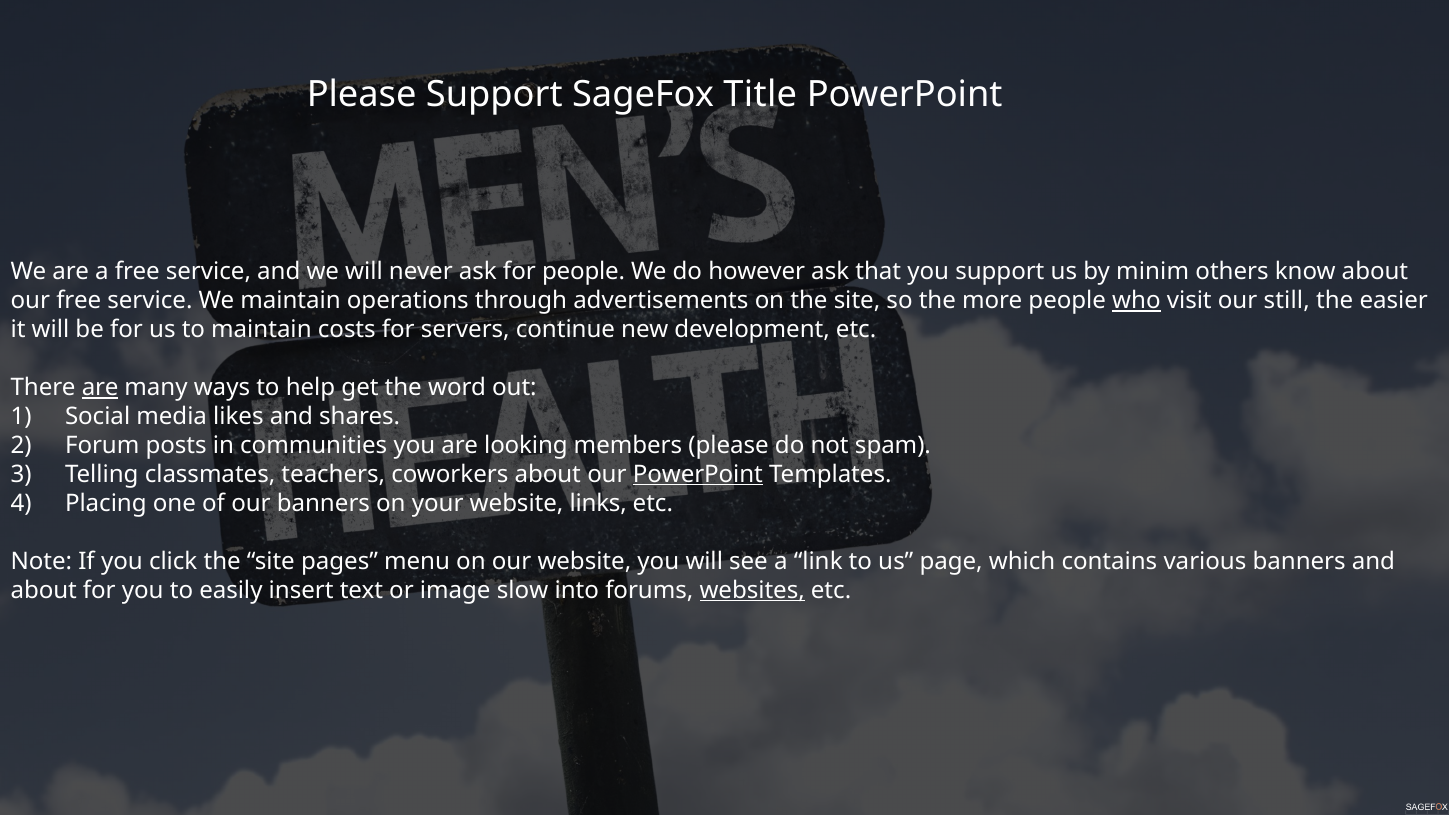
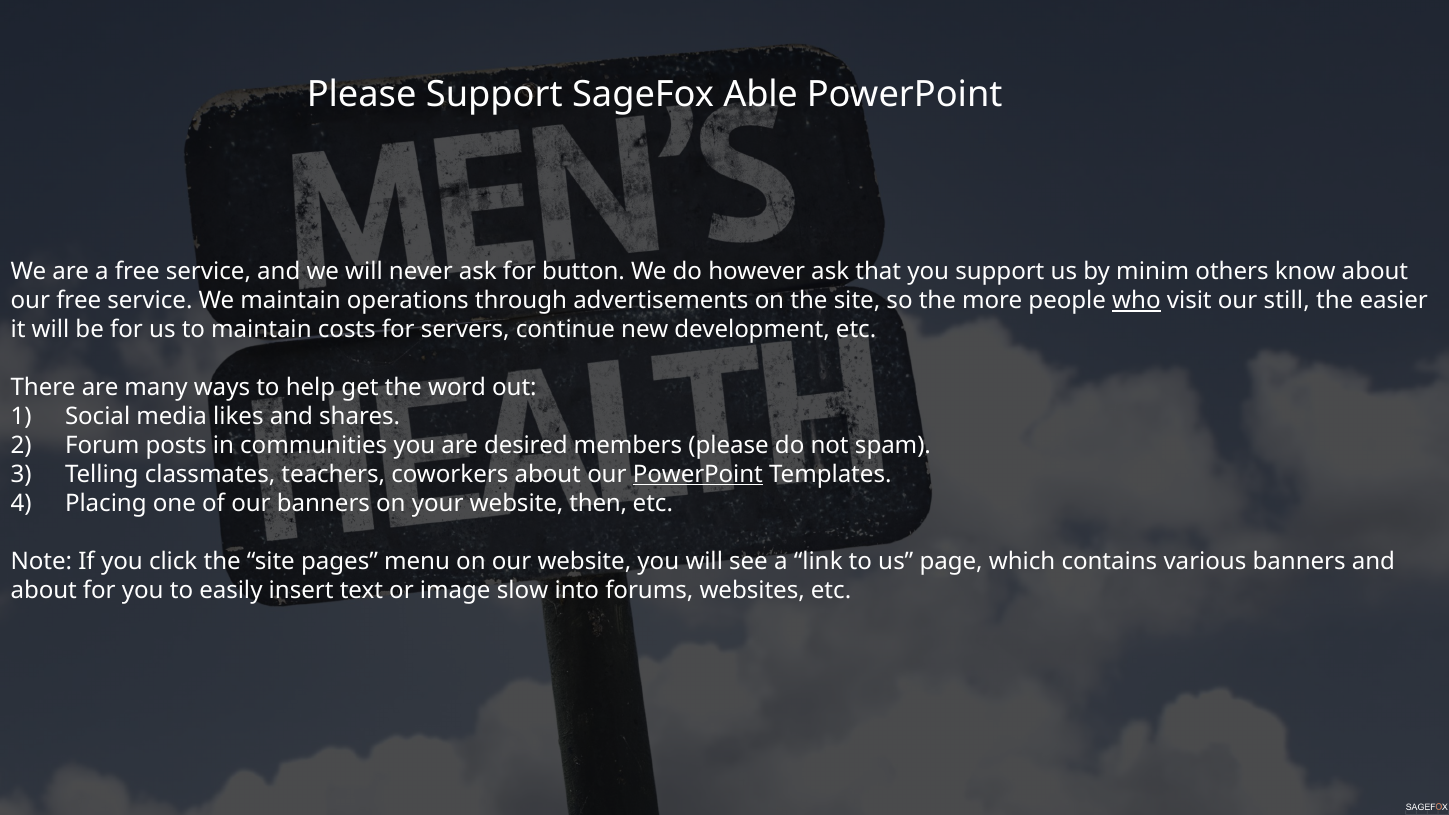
Title: Title -> Able (761, 95)
for people: people -> button (583, 272)
are underline: present -> none (100, 387)
looking: looking -> desired (526, 445)
links: links -> then (598, 503)
websites underline: present -> none (752, 590)
